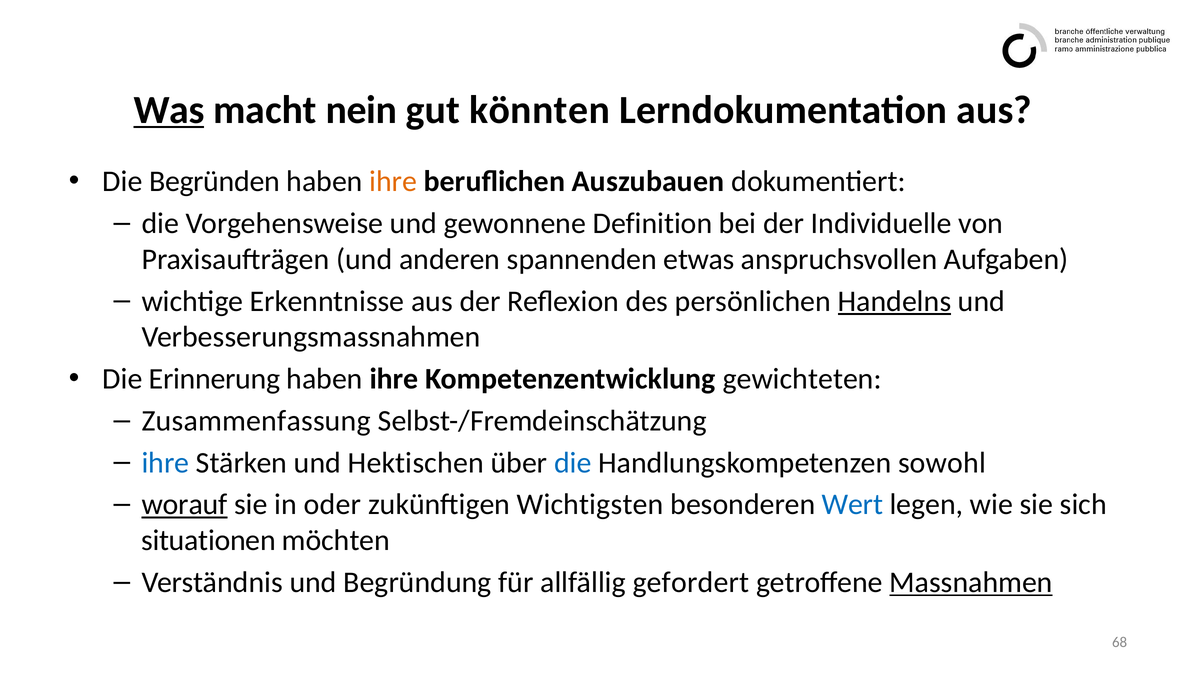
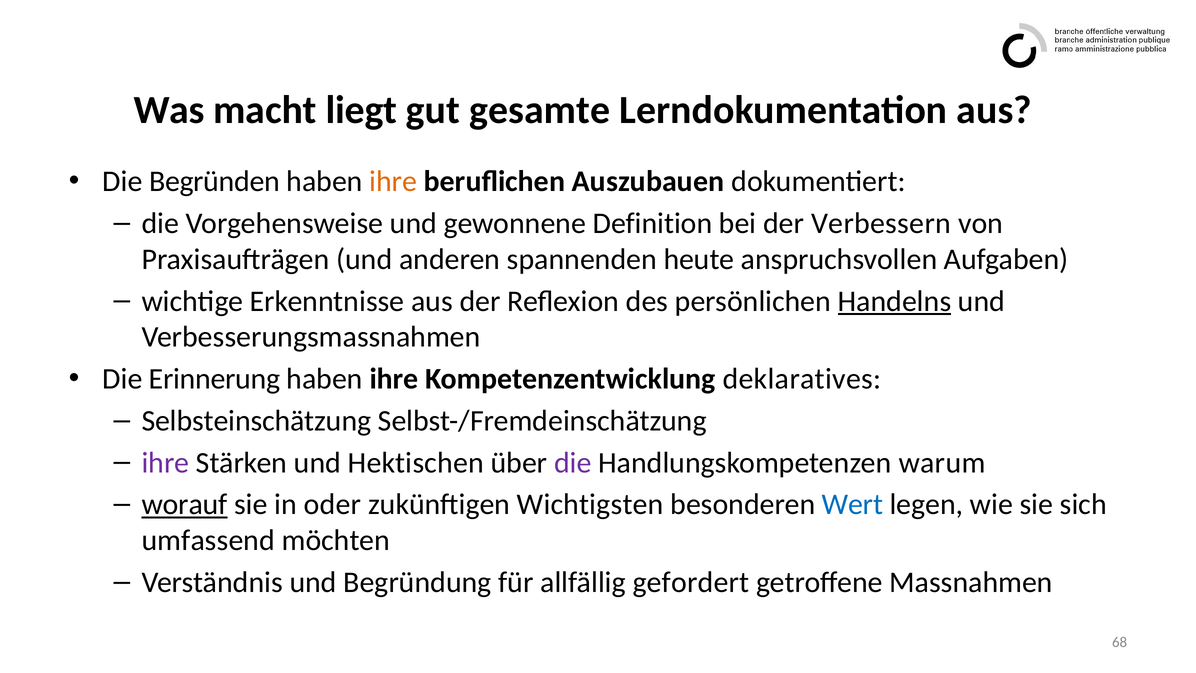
Was underline: present -> none (169, 110)
nein: nein -> liegt (361, 110)
könnten: könnten -> gesamte (540, 110)
Individuelle: Individuelle -> Verbessern (881, 223)
etwas: etwas -> heute (699, 259)
gewichteten: gewichteten -> deklaratives (802, 379)
Zusammenfassung: Zusammenfassung -> Selbsteinschätzung (256, 421)
ihre colour: blue -> purple (165, 462)
die colour: blue -> purple (573, 462)
sowohl: sowohl -> warum (942, 462)
situationen: situationen -> umfassend (208, 540)
Massnahmen underline: present -> none (971, 582)
